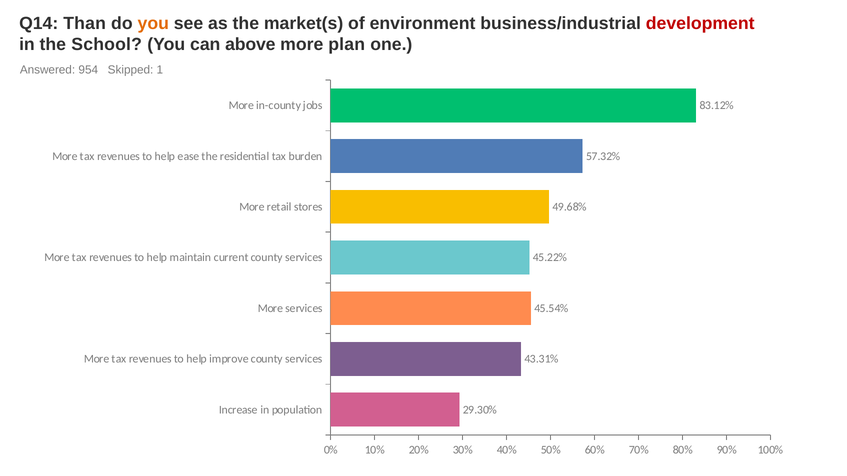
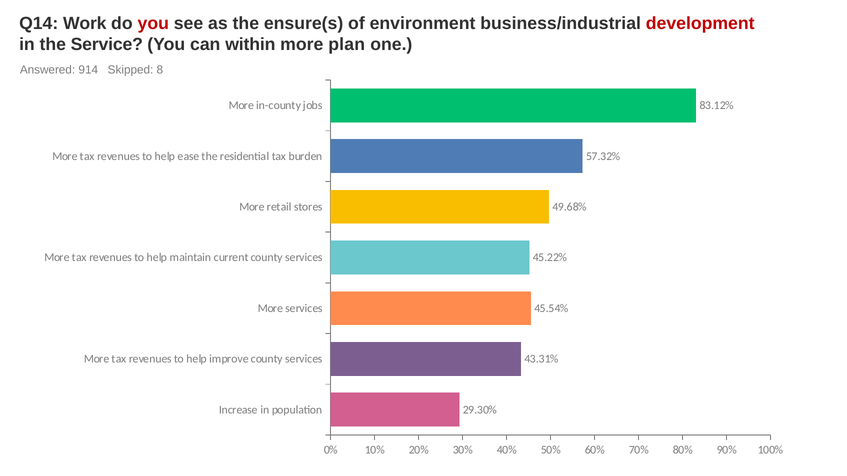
Than: Than -> Work (85, 23)
you colour: orange -> red (153, 23)
market(s: market(s -> ensure(s (304, 23)
School: School -> Service (107, 45)
above: above -> within (250, 45)
954: 954 -> 914 (88, 70)
1: 1 -> 8 (160, 70)
